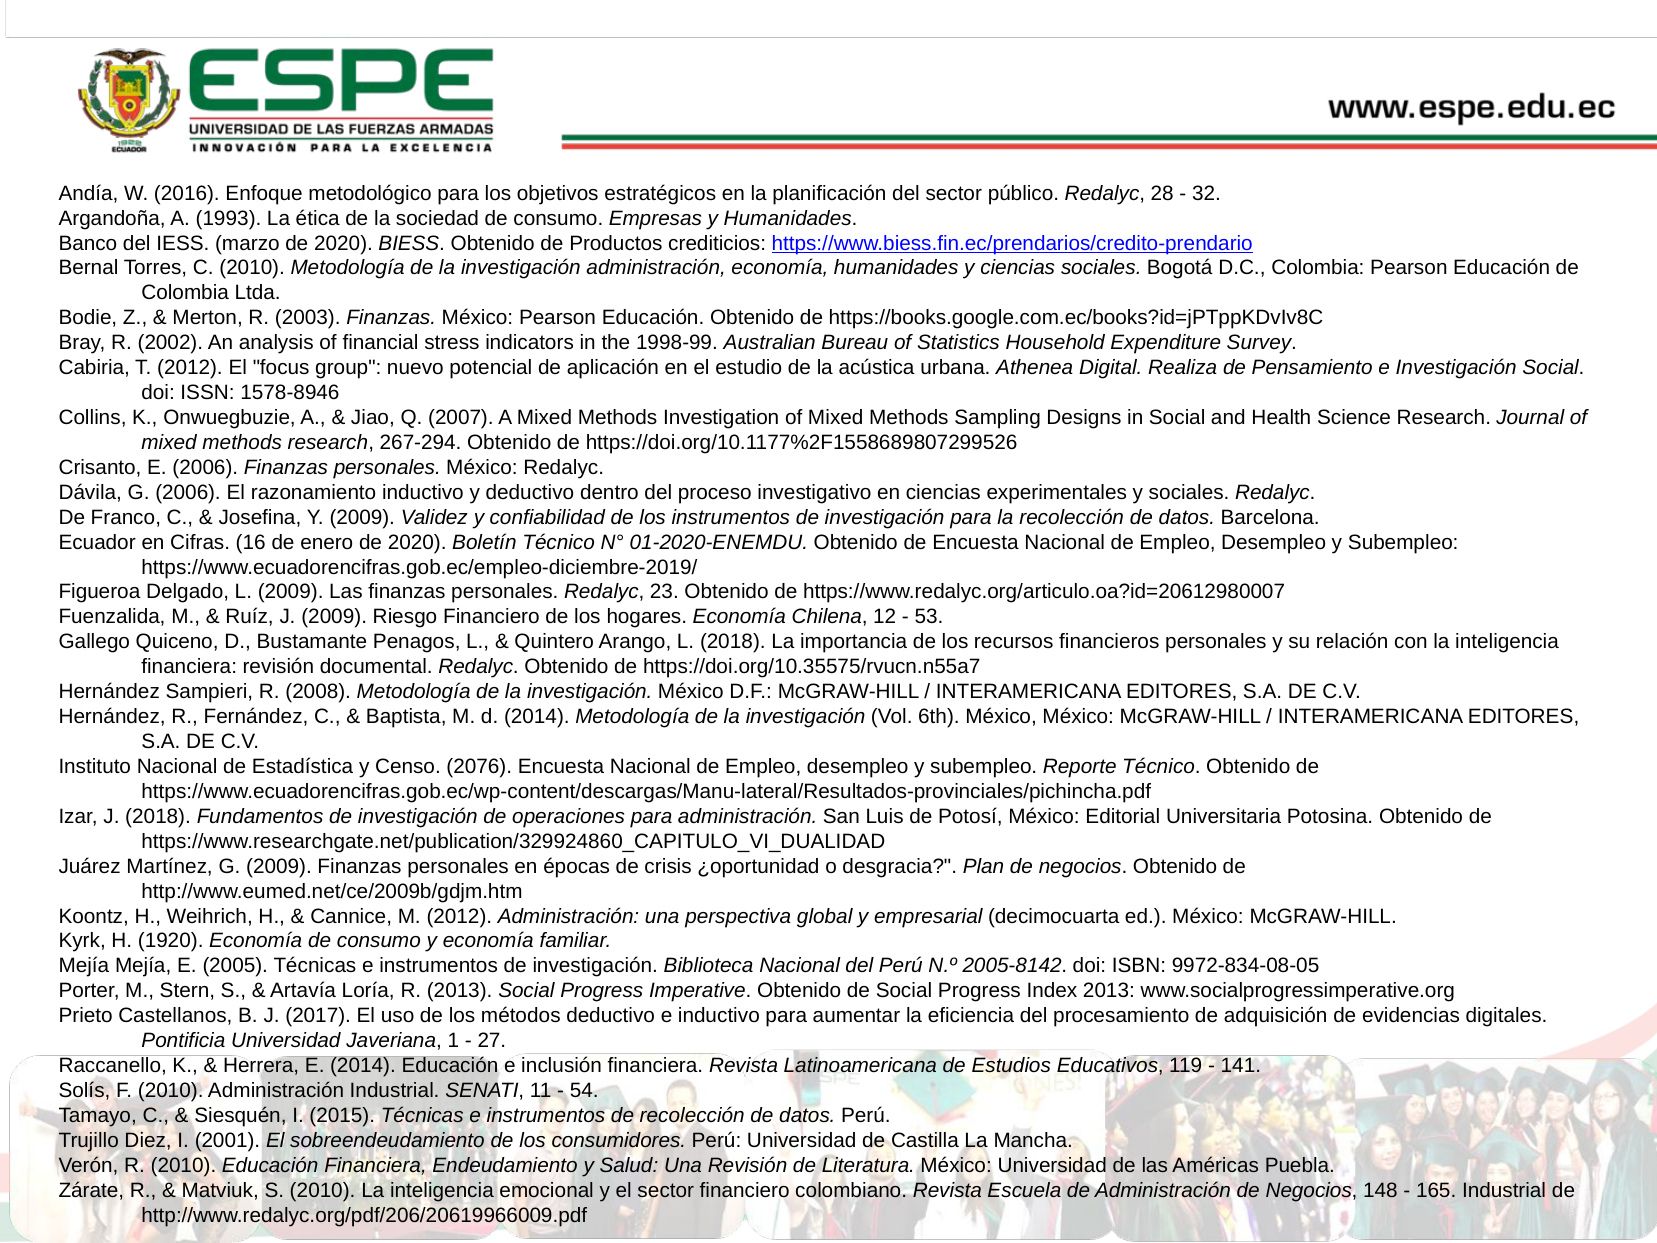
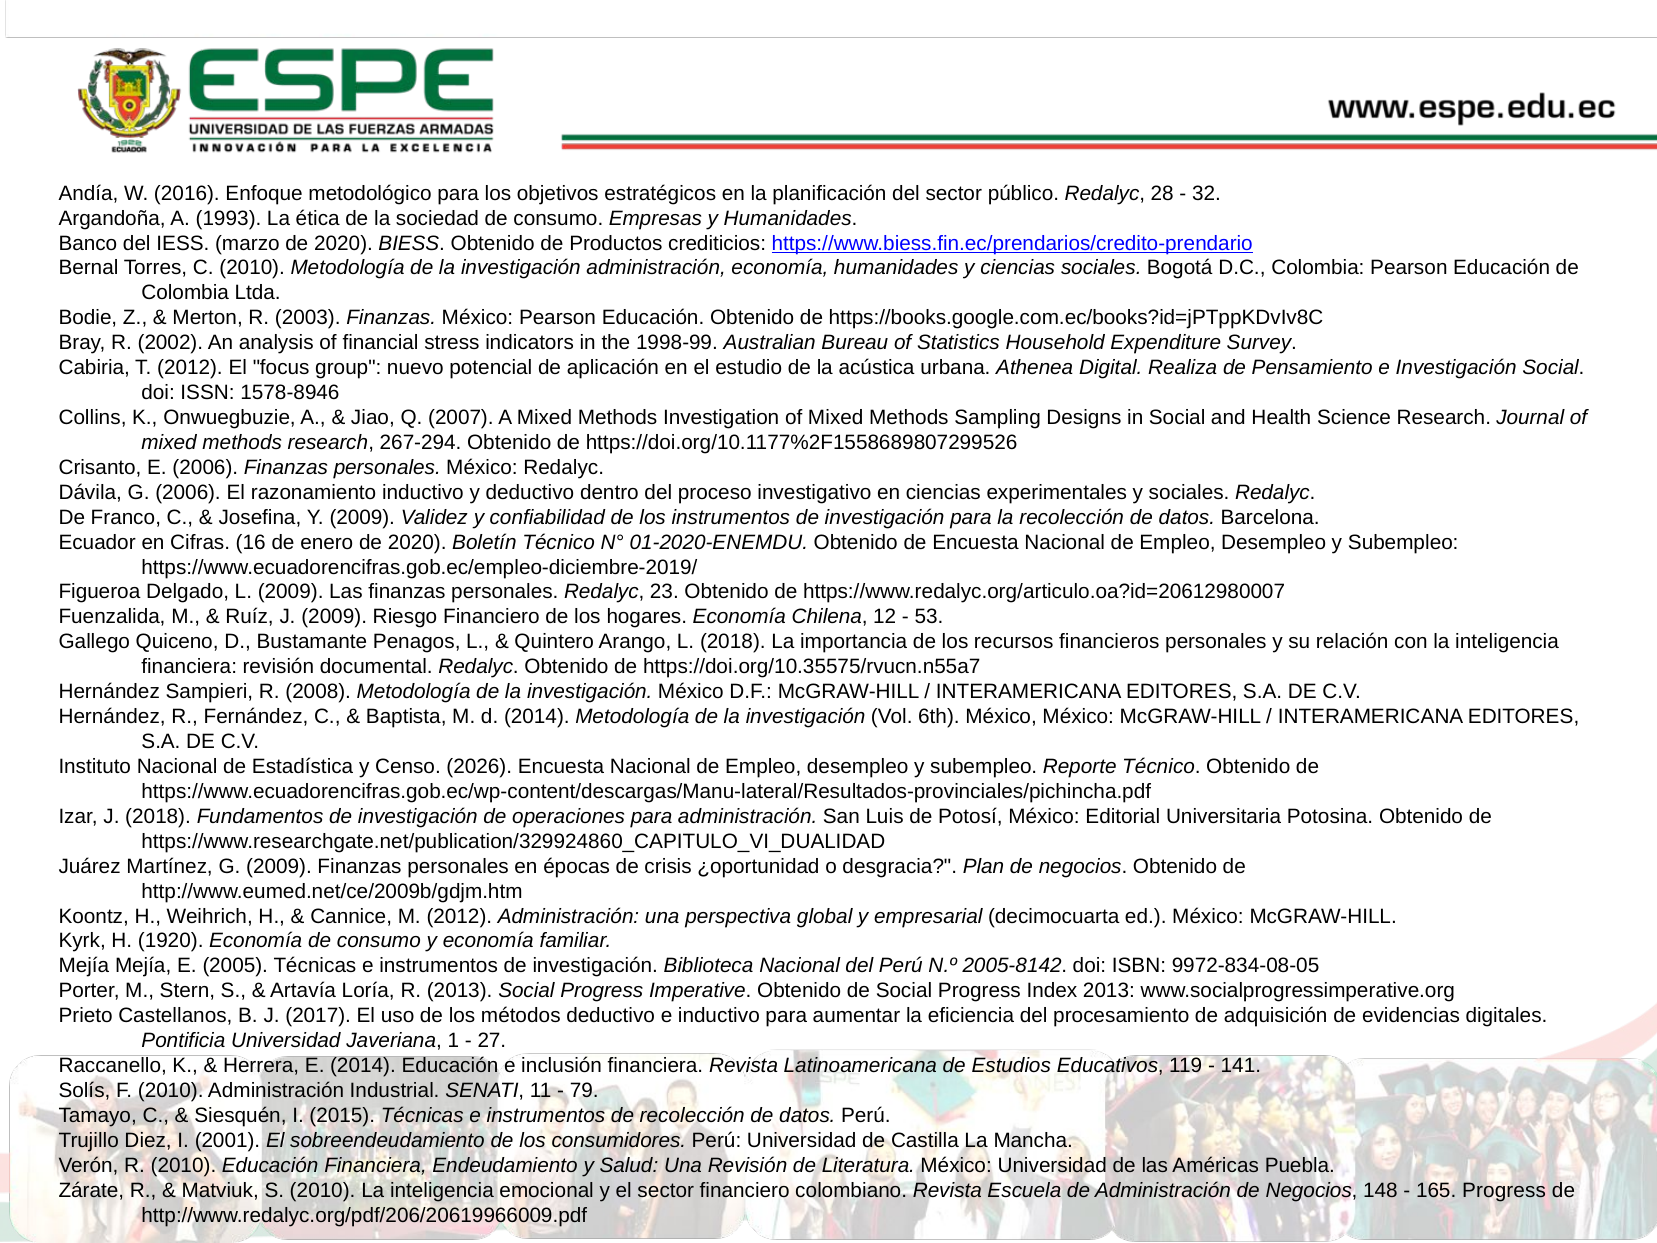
2076: 2076 -> 2026 (479, 766)
54: 54 -> 79 (584, 1090)
165 Industrial: Industrial -> Progress (1504, 1190)
